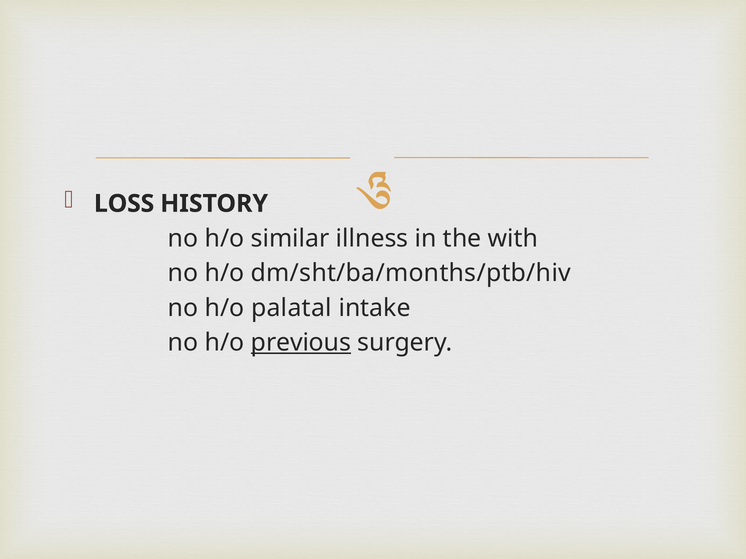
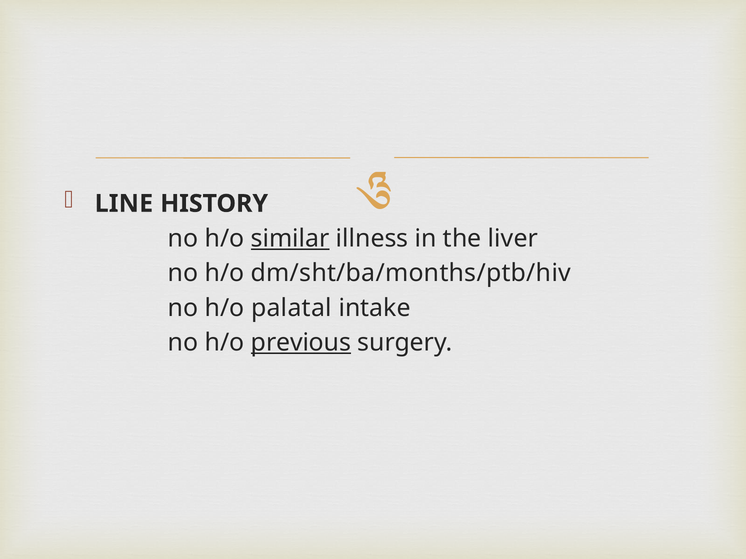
LOSS: LOSS -> LINE (124, 204)
similar underline: none -> present (290, 239)
with: with -> liver (513, 239)
